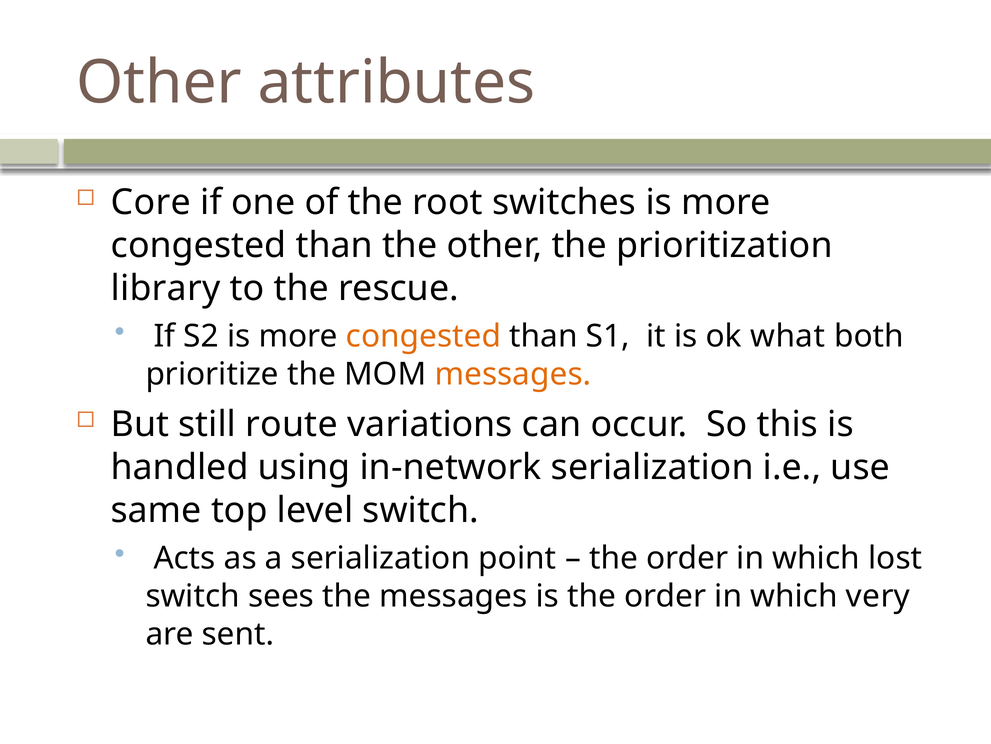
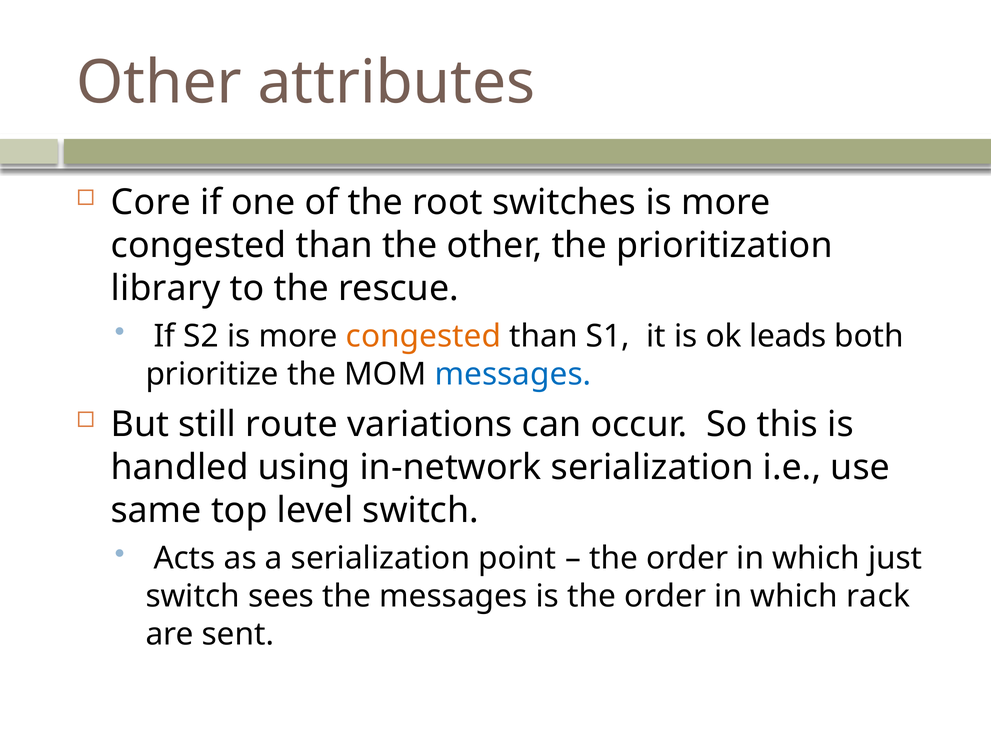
what: what -> leads (788, 336)
messages colour: orange -> blue (513, 374)
lost: lost -> just (895, 558)
very: very -> rack (878, 596)
